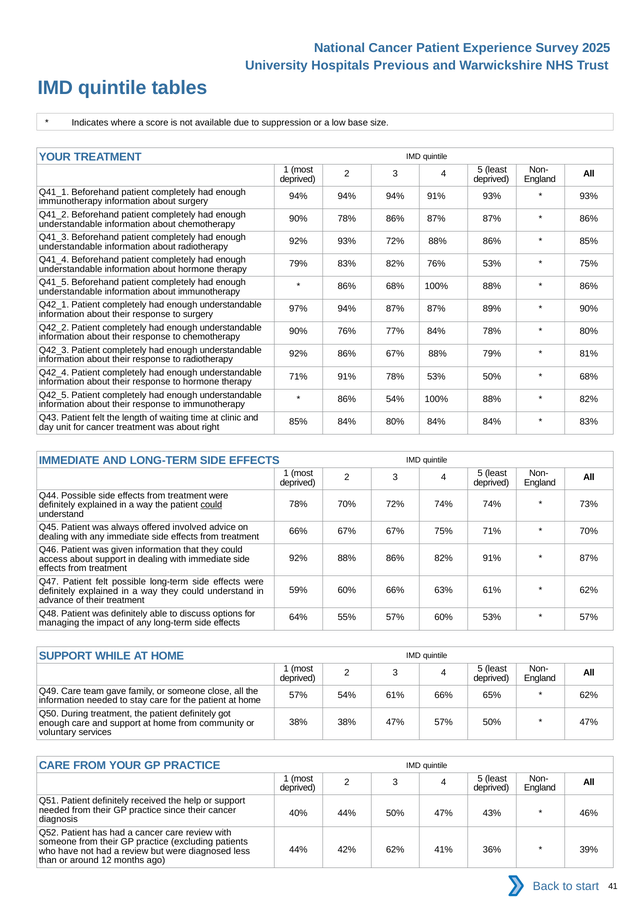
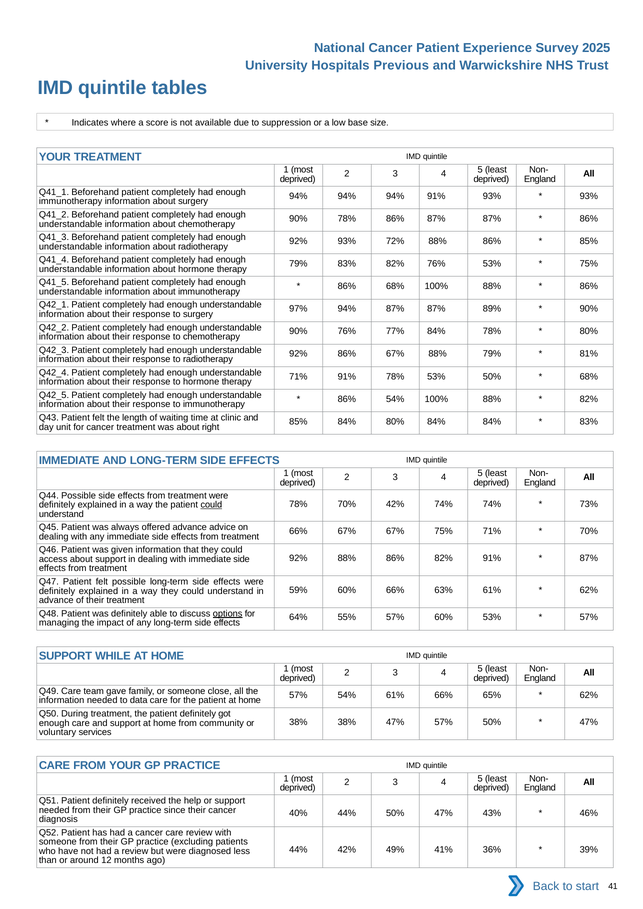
70% 72%: 72% -> 42% (395, 505)
offered involved: involved -> advance (190, 528)
options underline: none -> present (228, 614)
stay: stay -> data (139, 701)
42% 62%: 62% -> 49% (395, 850)
